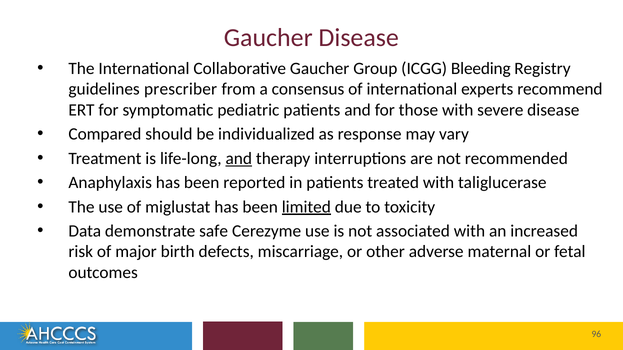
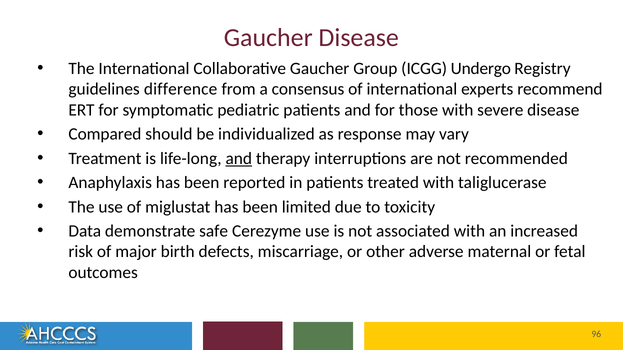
Bleeding: Bleeding -> Undergo (481, 69)
prescriber: prescriber -> difference (181, 89)
limited underline: present -> none (306, 207)
